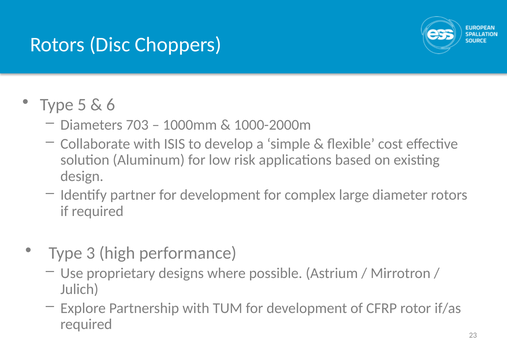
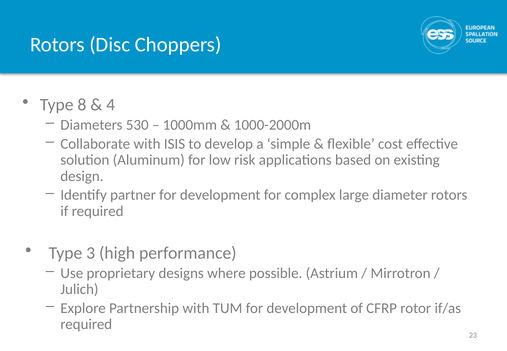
5: 5 -> 8 (82, 105)
6: 6 -> 4 (111, 105)
703: 703 -> 530 (137, 125)
